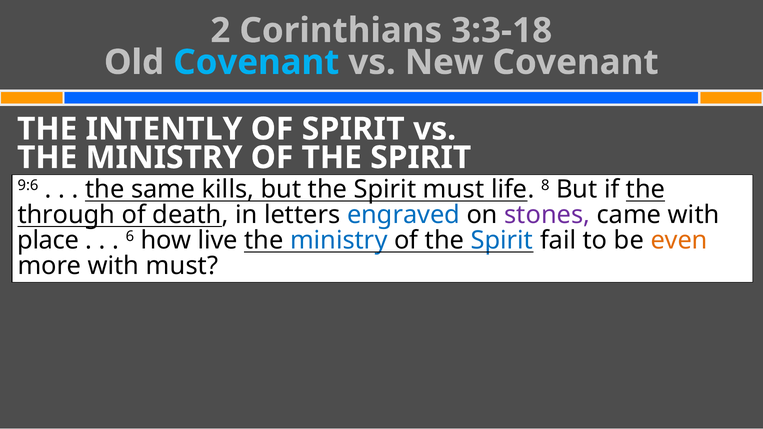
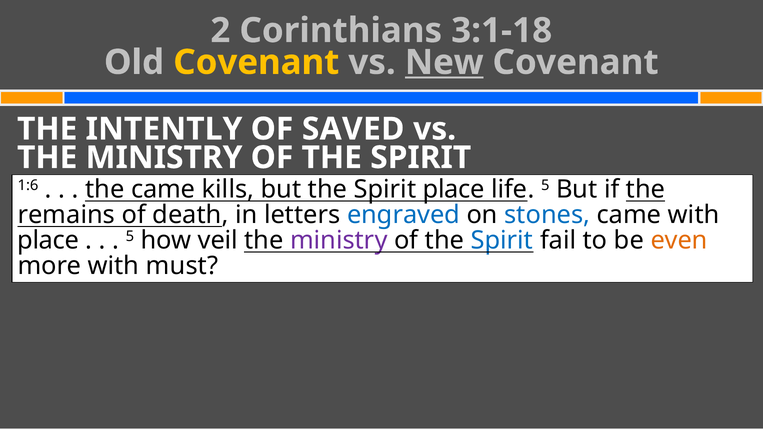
3:3-18: 3:3-18 -> 3:1-18 (502, 31)
Covenant colour: light blue -> yellow (256, 62)
New underline: none -> present (444, 62)
OF SPIRIT: SPIRIT -> SAVED (353, 129)
9:6: 9:6 -> 1:6 (28, 185)
the same: same -> came (163, 190)
Spirit must: must -> place (454, 190)
life 8: 8 -> 5 (545, 185)
through: through -> remains (66, 215)
stones colour: purple -> blue (547, 215)
6: 6 -> 5 (130, 236)
live: live -> veil (218, 240)
ministry colour: blue -> purple (339, 240)
